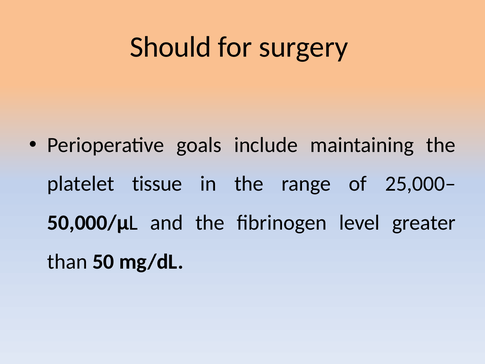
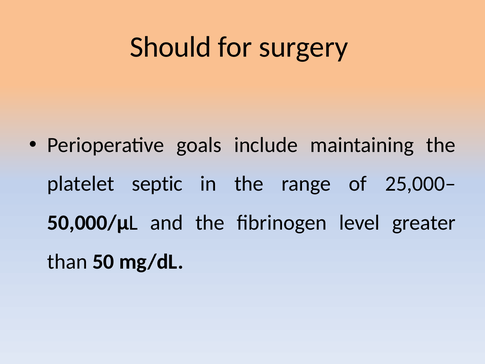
tissue: tissue -> septic (157, 184)
